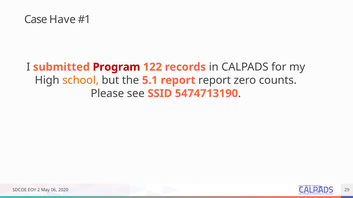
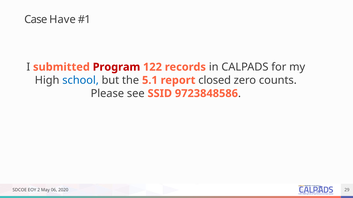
school colour: orange -> blue (81, 80)
report report: report -> closed (215, 80)
5474713190: 5474713190 -> 9723848586 (206, 94)
